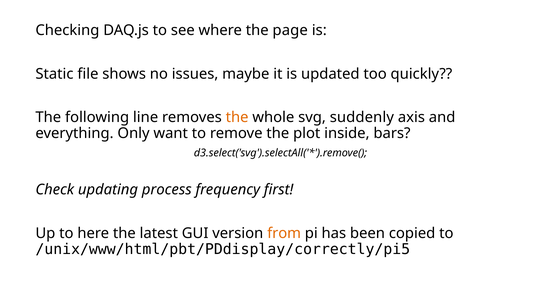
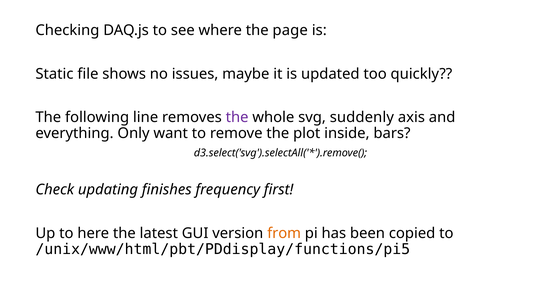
the colour: orange -> purple (237, 117)
process: process -> finishes (167, 190)
/unix/www/html/pbt/PDdisplay/correctly/pi5: /unix/www/html/pbt/PDdisplay/correctly/pi5 -> /unix/www/html/pbt/PDdisplay/functions/pi5 (223, 249)
